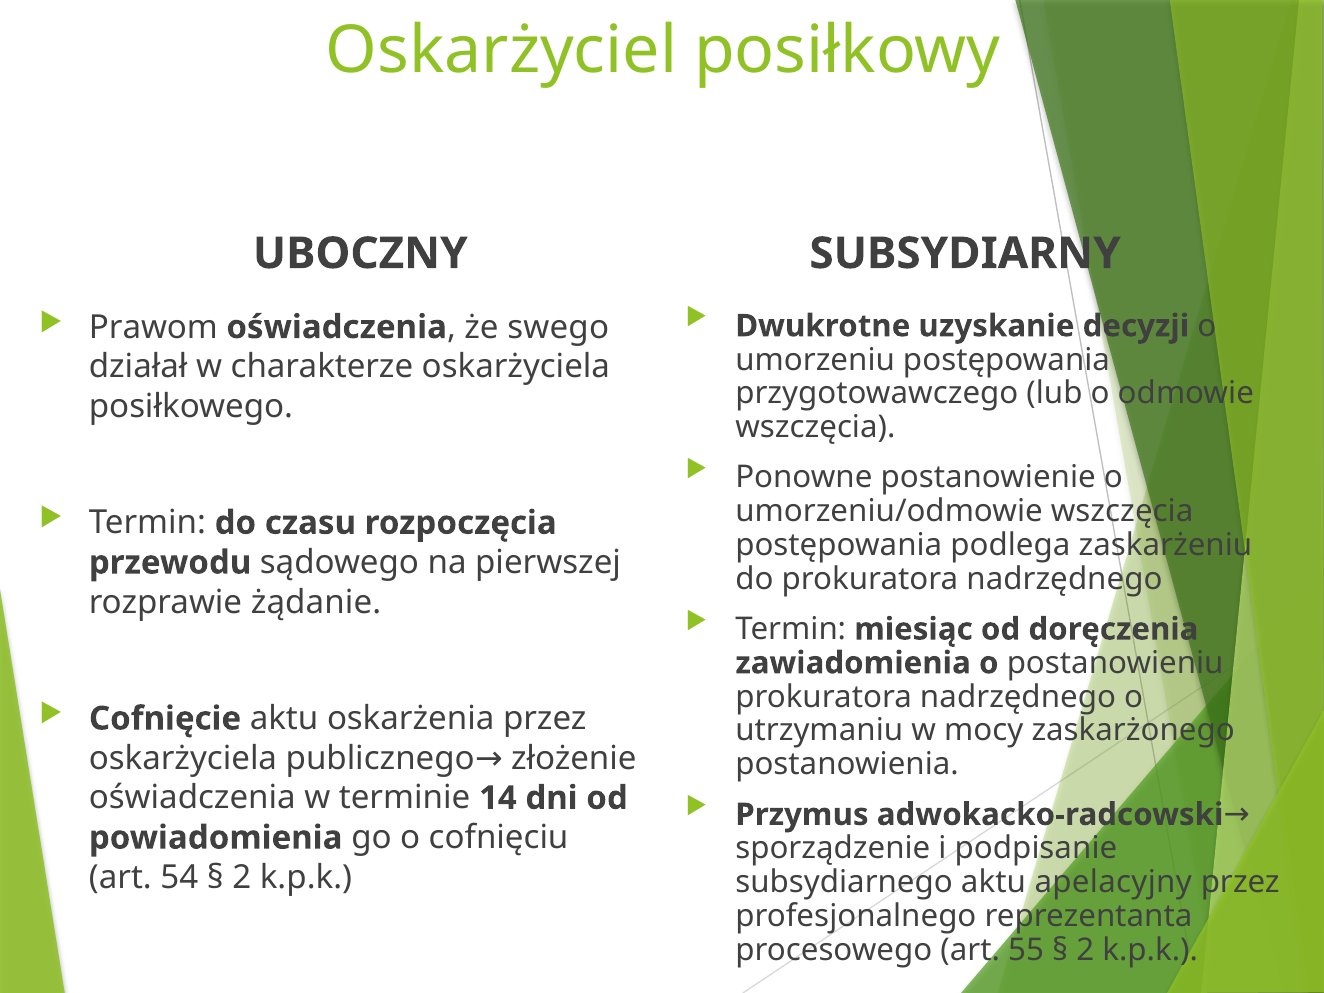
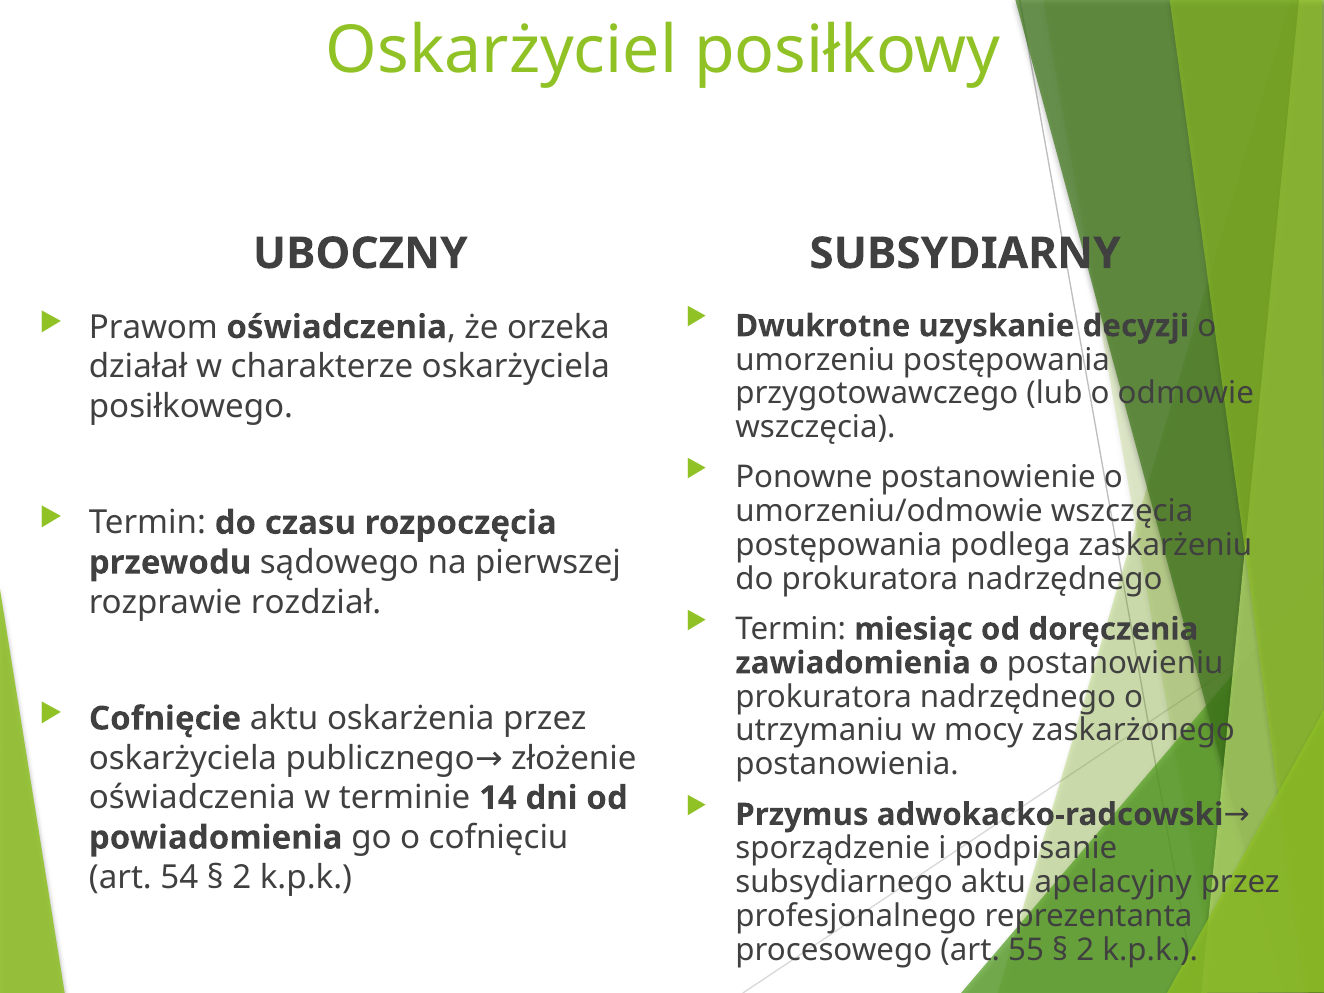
swego: swego -> orzeka (558, 327)
żądanie: żądanie -> rozdział (316, 602)
